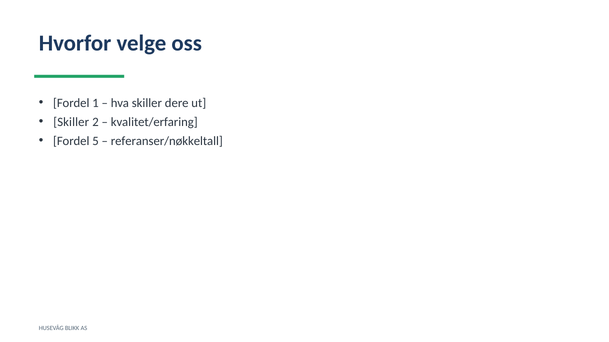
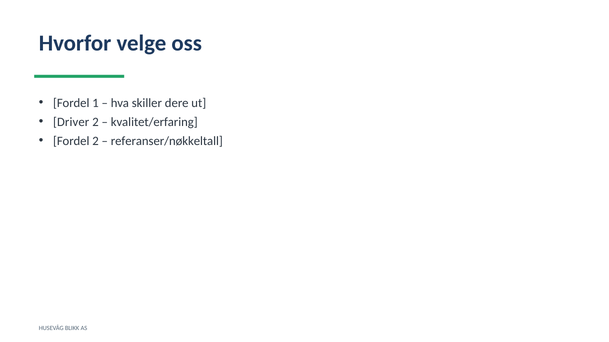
Skiller: Skiller -> Driver (71, 122)
Fordel 5: 5 -> 2 (95, 141)
